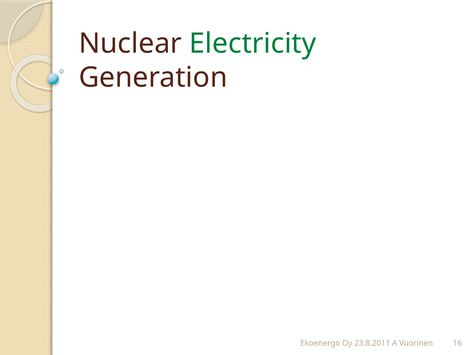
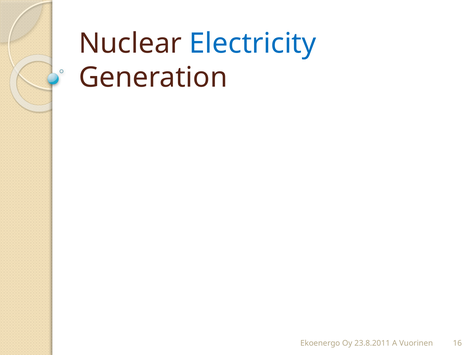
Electricity colour: green -> blue (253, 44)
